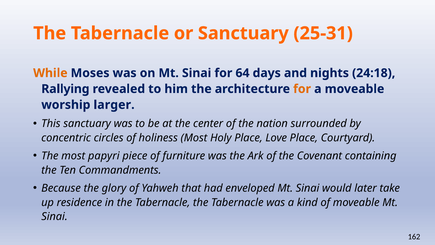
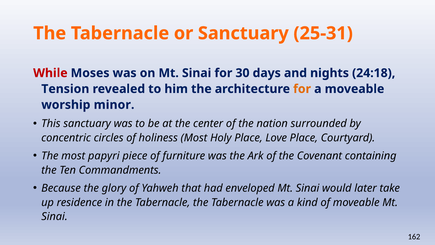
While colour: orange -> red (50, 73)
64: 64 -> 30 (242, 73)
Rallying: Rallying -> Tension (65, 89)
larger: larger -> minor (114, 105)
